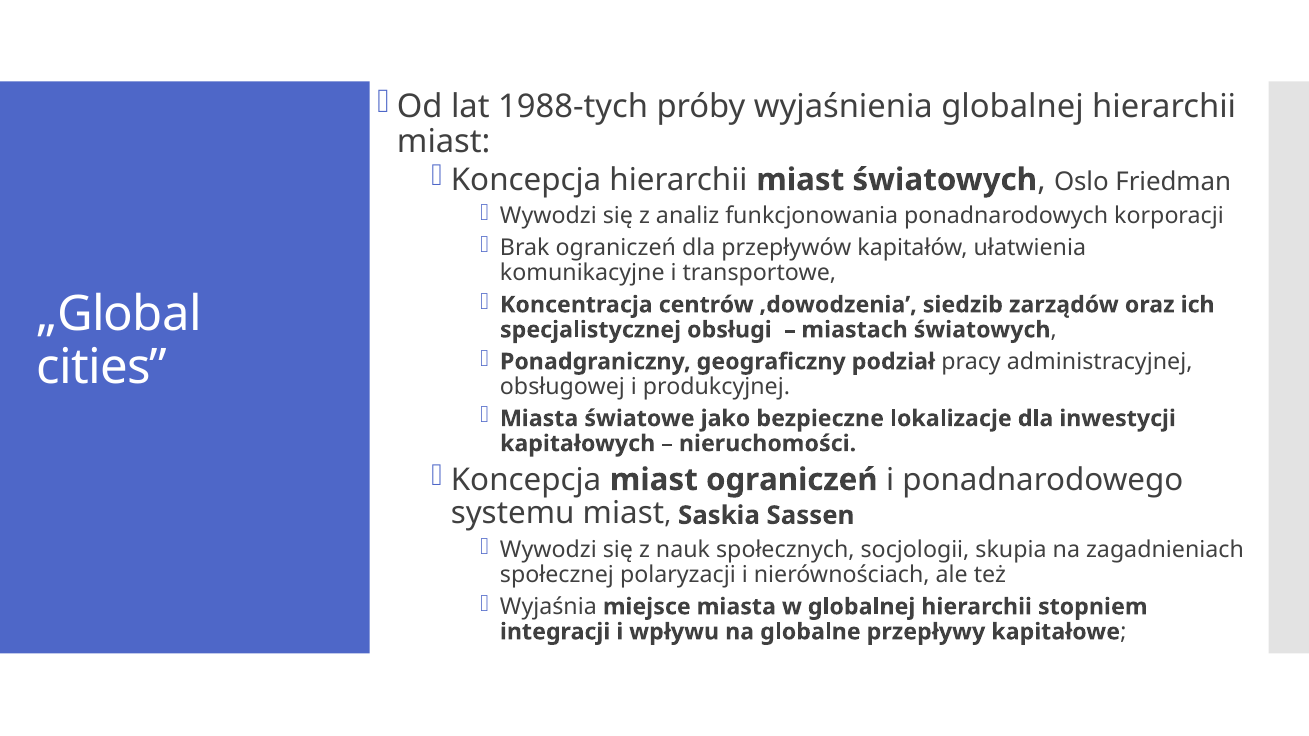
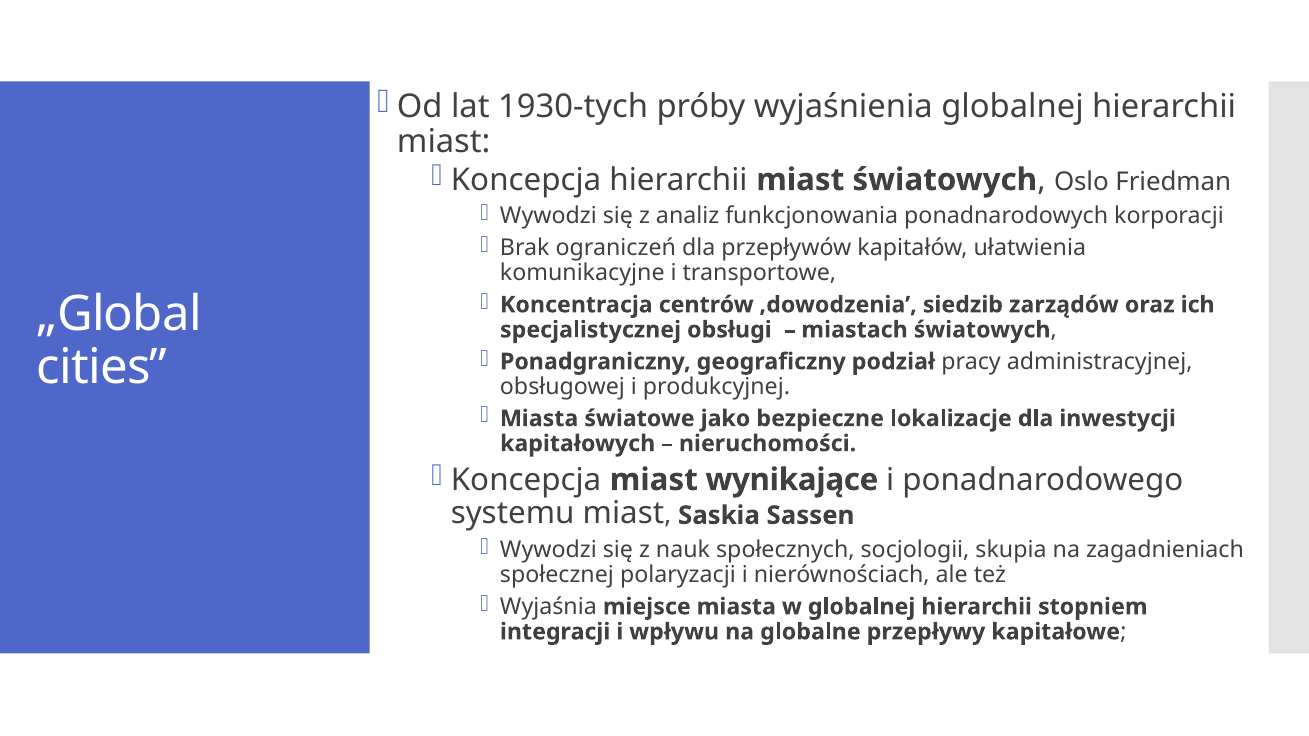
1988-tych: 1988-tych -> 1930-tych (573, 107)
miast ograniczeń: ograniczeń -> wynikające (792, 480)
